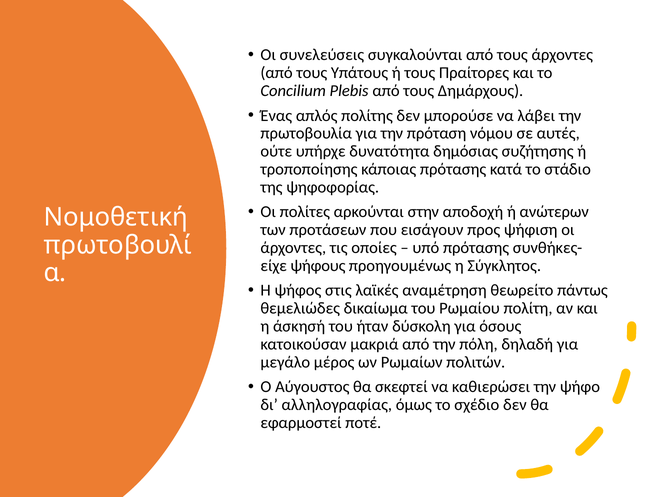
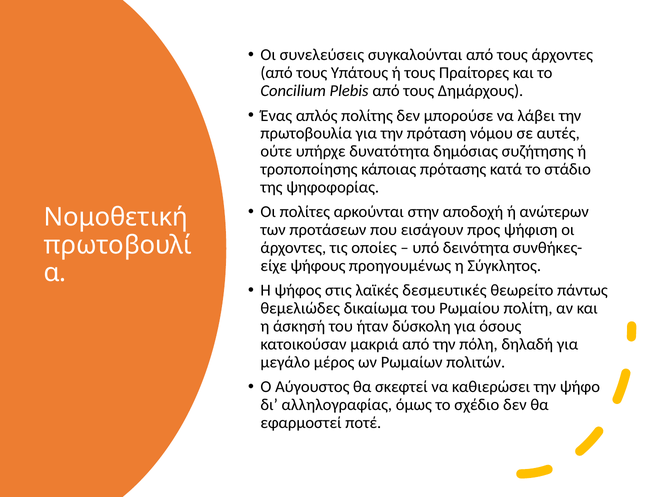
υπό πρότασης: πρότασης -> δεινότητα (476, 248)
αναμέτρηση: αναμέτρηση -> δεσμευτικές (444, 290)
